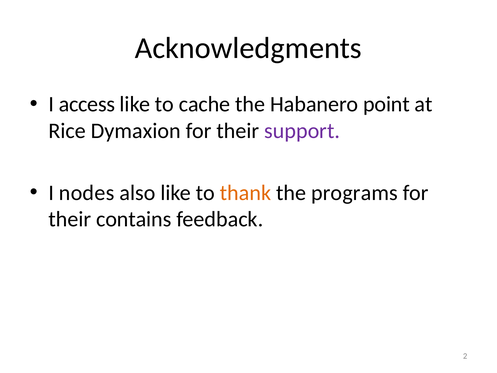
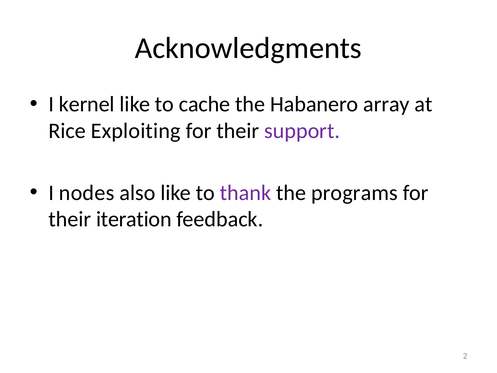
access: access -> kernel (87, 104)
point: point -> array (386, 104)
Dymaxion: Dymaxion -> Exploiting (136, 131)
thank colour: orange -> purple (245, 193)
contains: contains -> iteration (134, 219)
